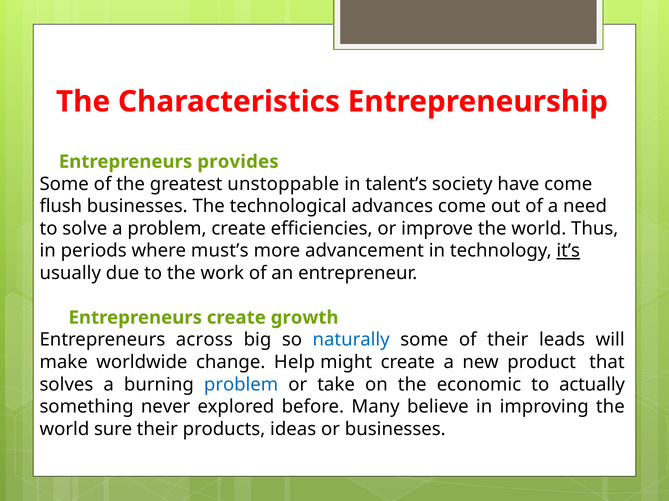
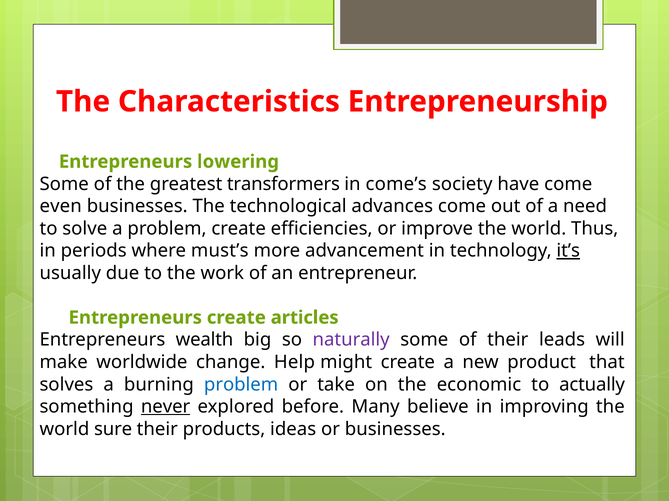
provides: provides -> lowering (238, 162)
unstoppable: unstoppable -> transformers (283, 184)
talent’s: talent’s -> come’s (396, 184)
flush: flush -> even (61, 207)
growth: growth -> articles (305, 318)
across: across -> wealth (205, 340)
naturally colour: blue -> purple (351, 340)
never underline: none -> present (166, 407)
